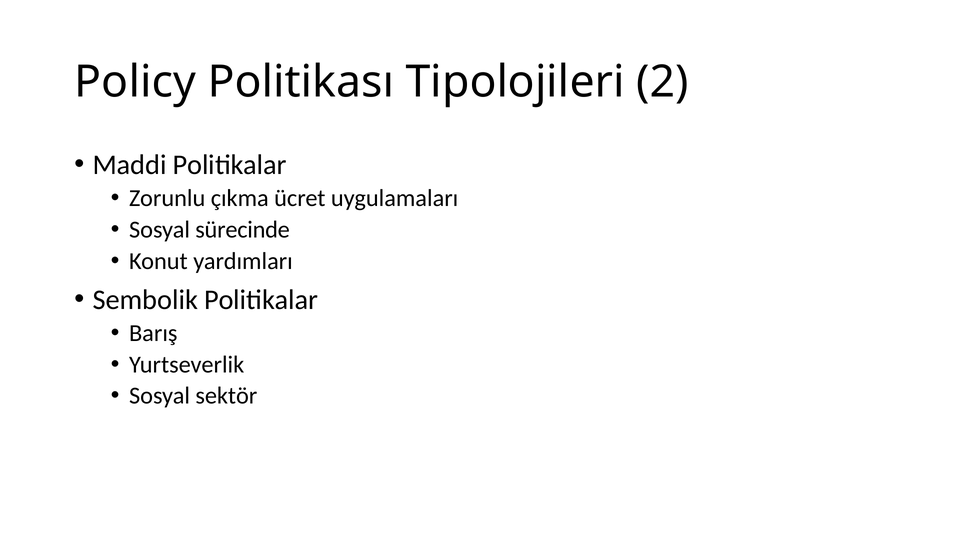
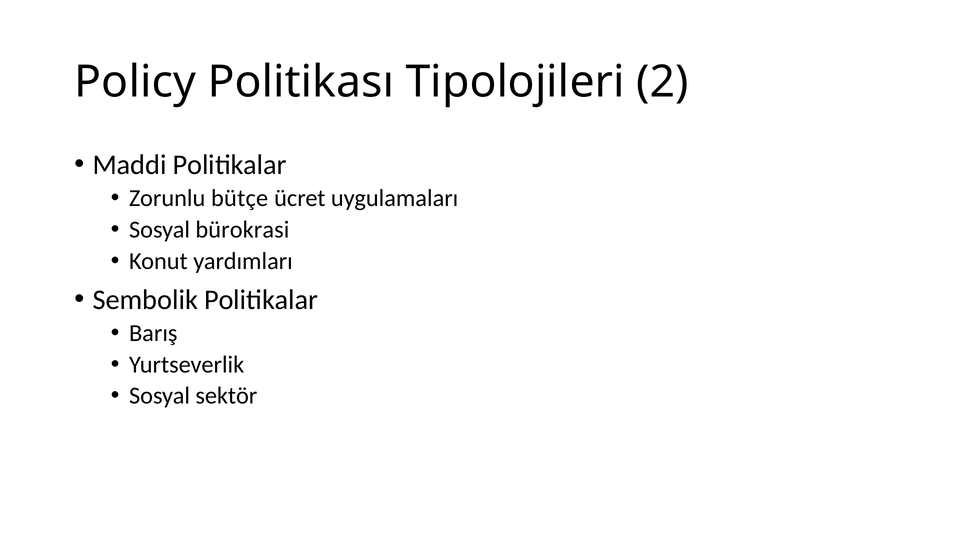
çıkma: çıkma -> bütçe (240, 198)
sürecinde: sürecinde -> bürokrasi (242, 230)
